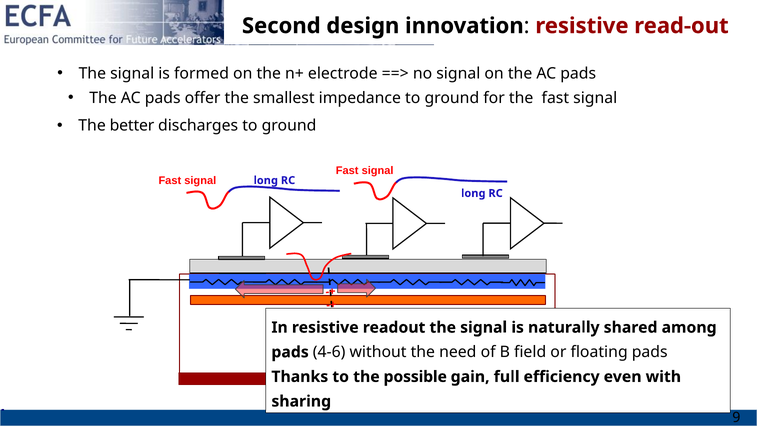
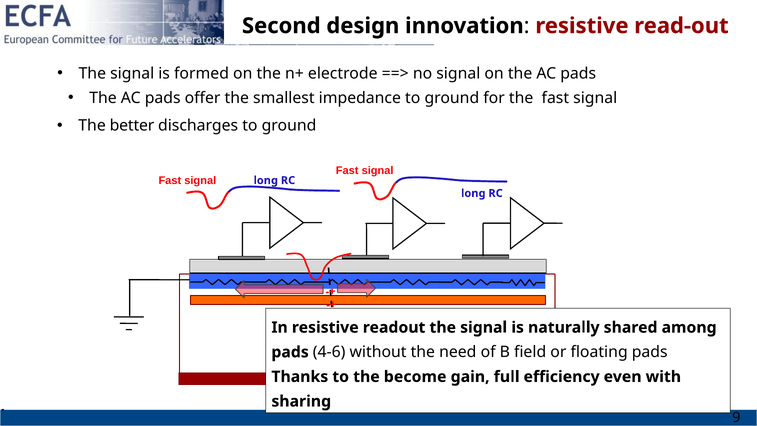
possible: possible -> become (415, 377)
